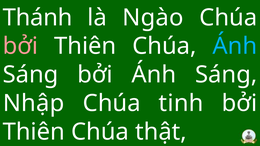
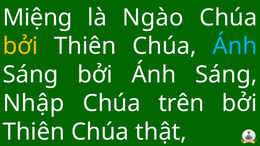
Thánh: Thánh -> Miệng (38, 18)
bởi colour: pink -> yellow (20, 46)
tinh: tinh -> trên (181, 103)
